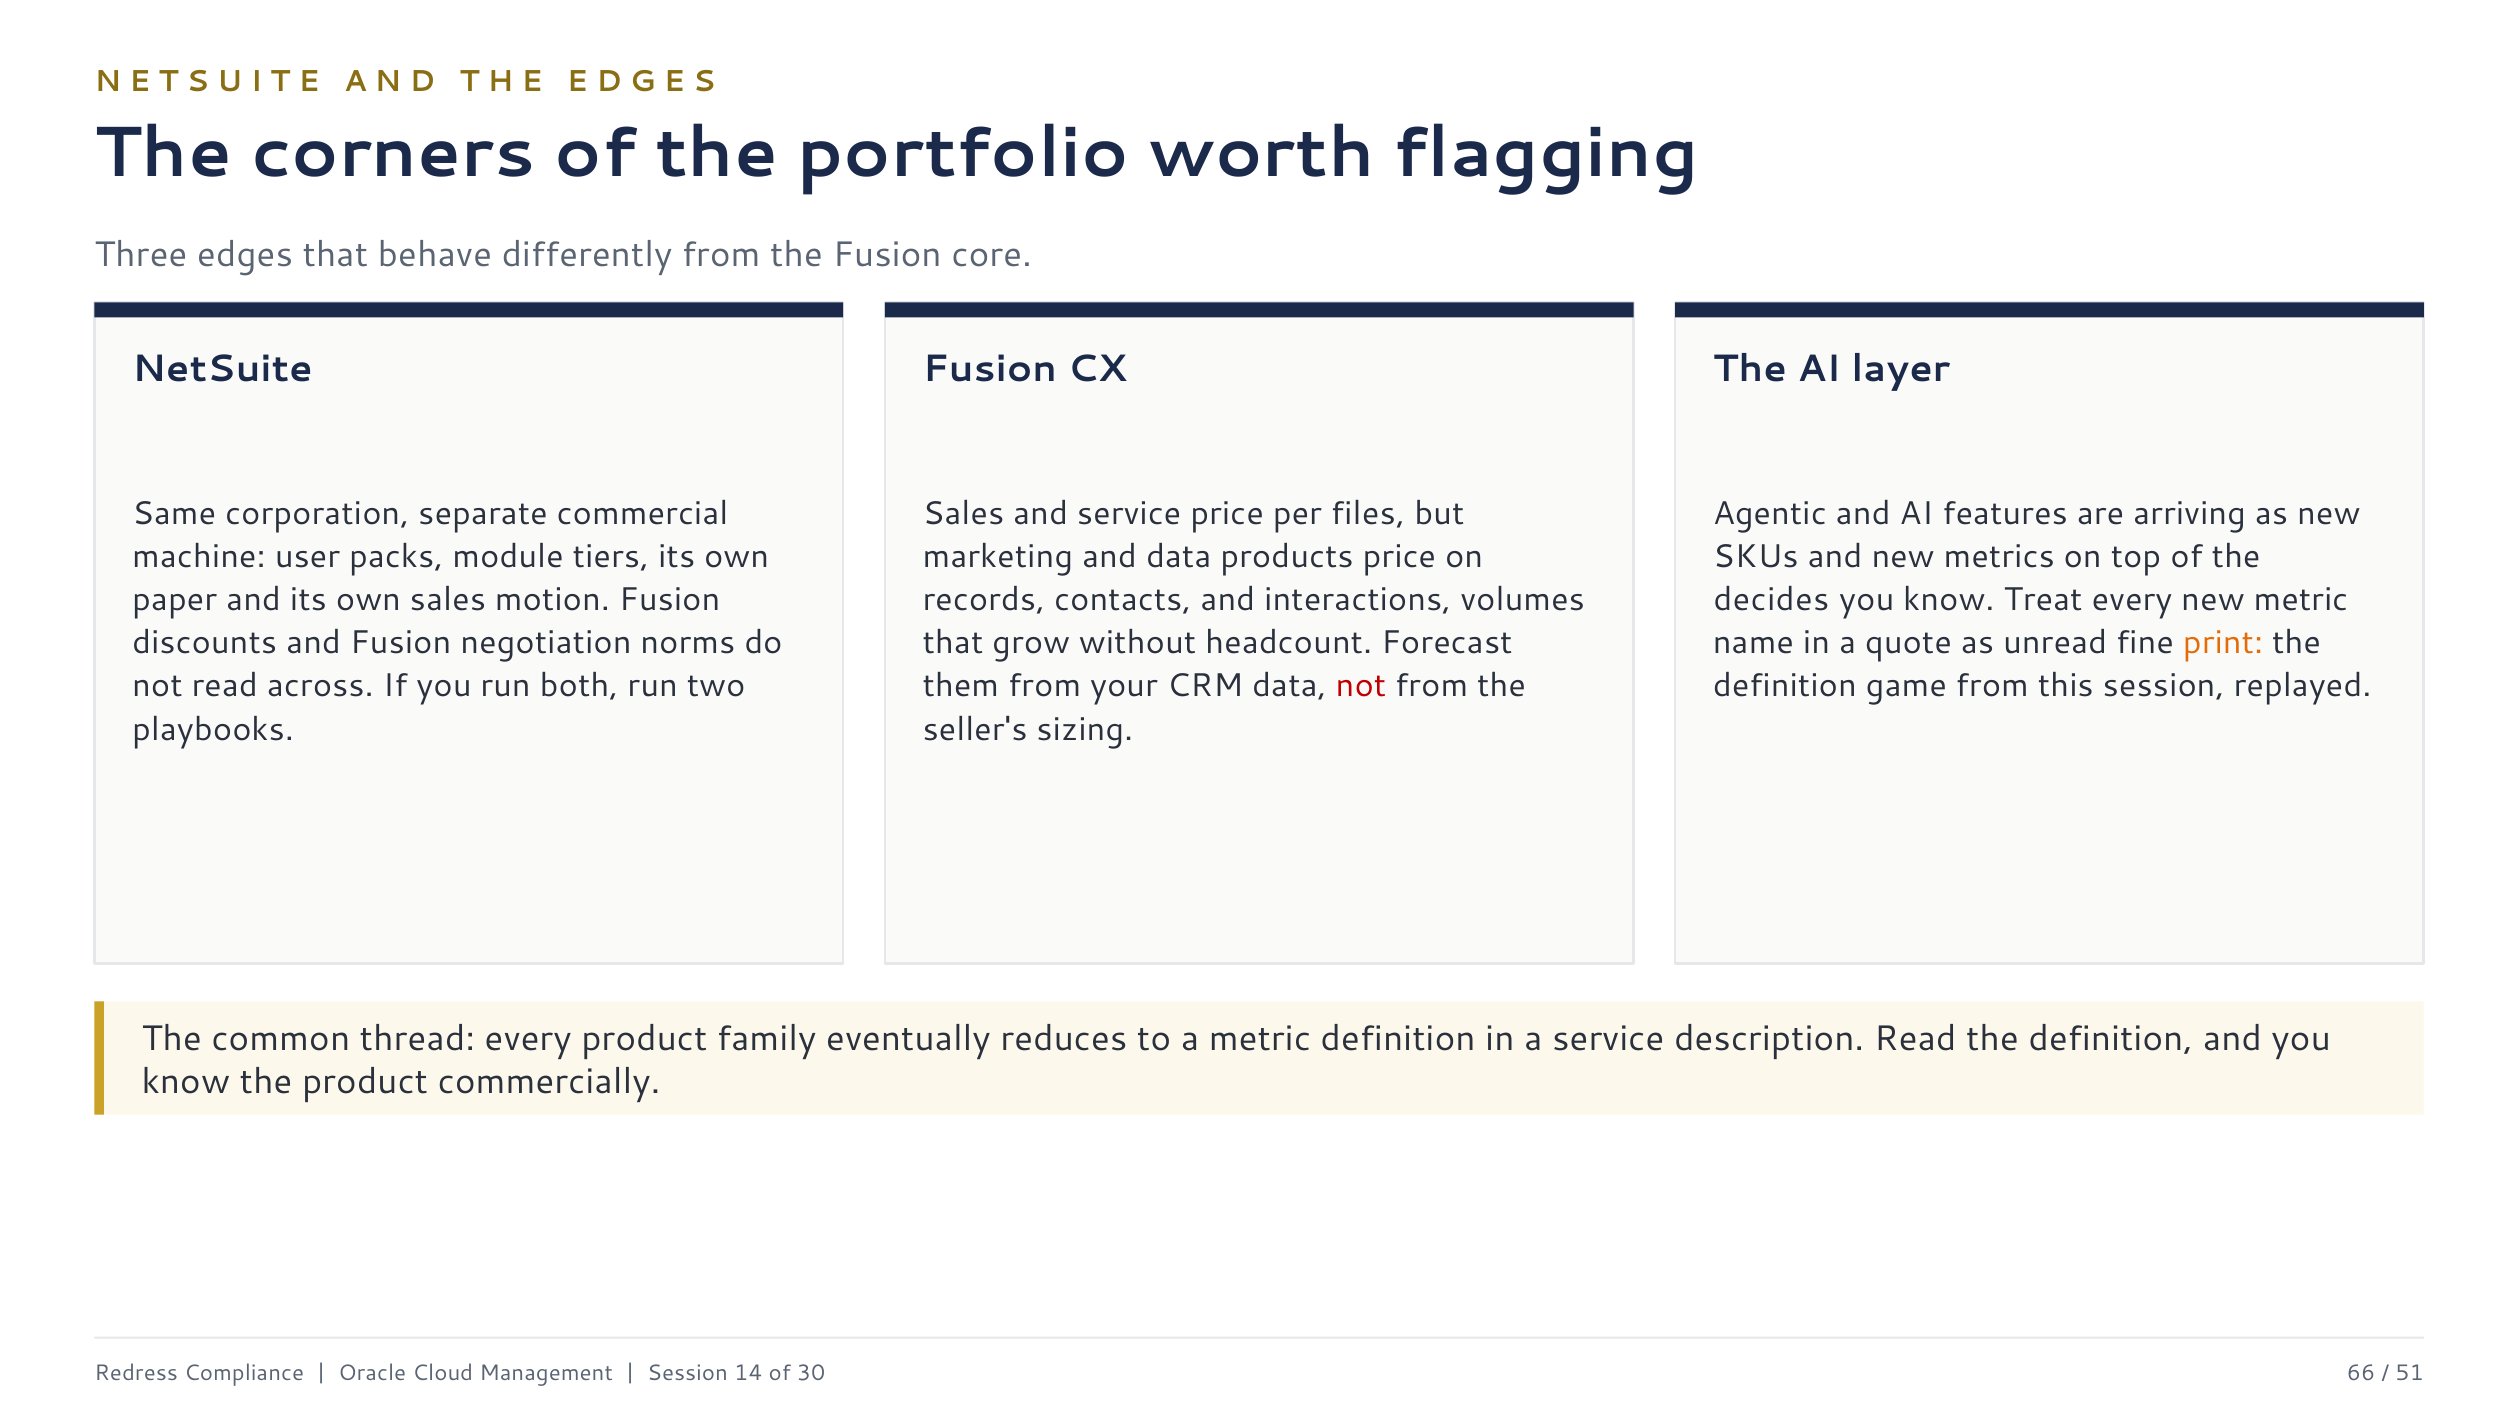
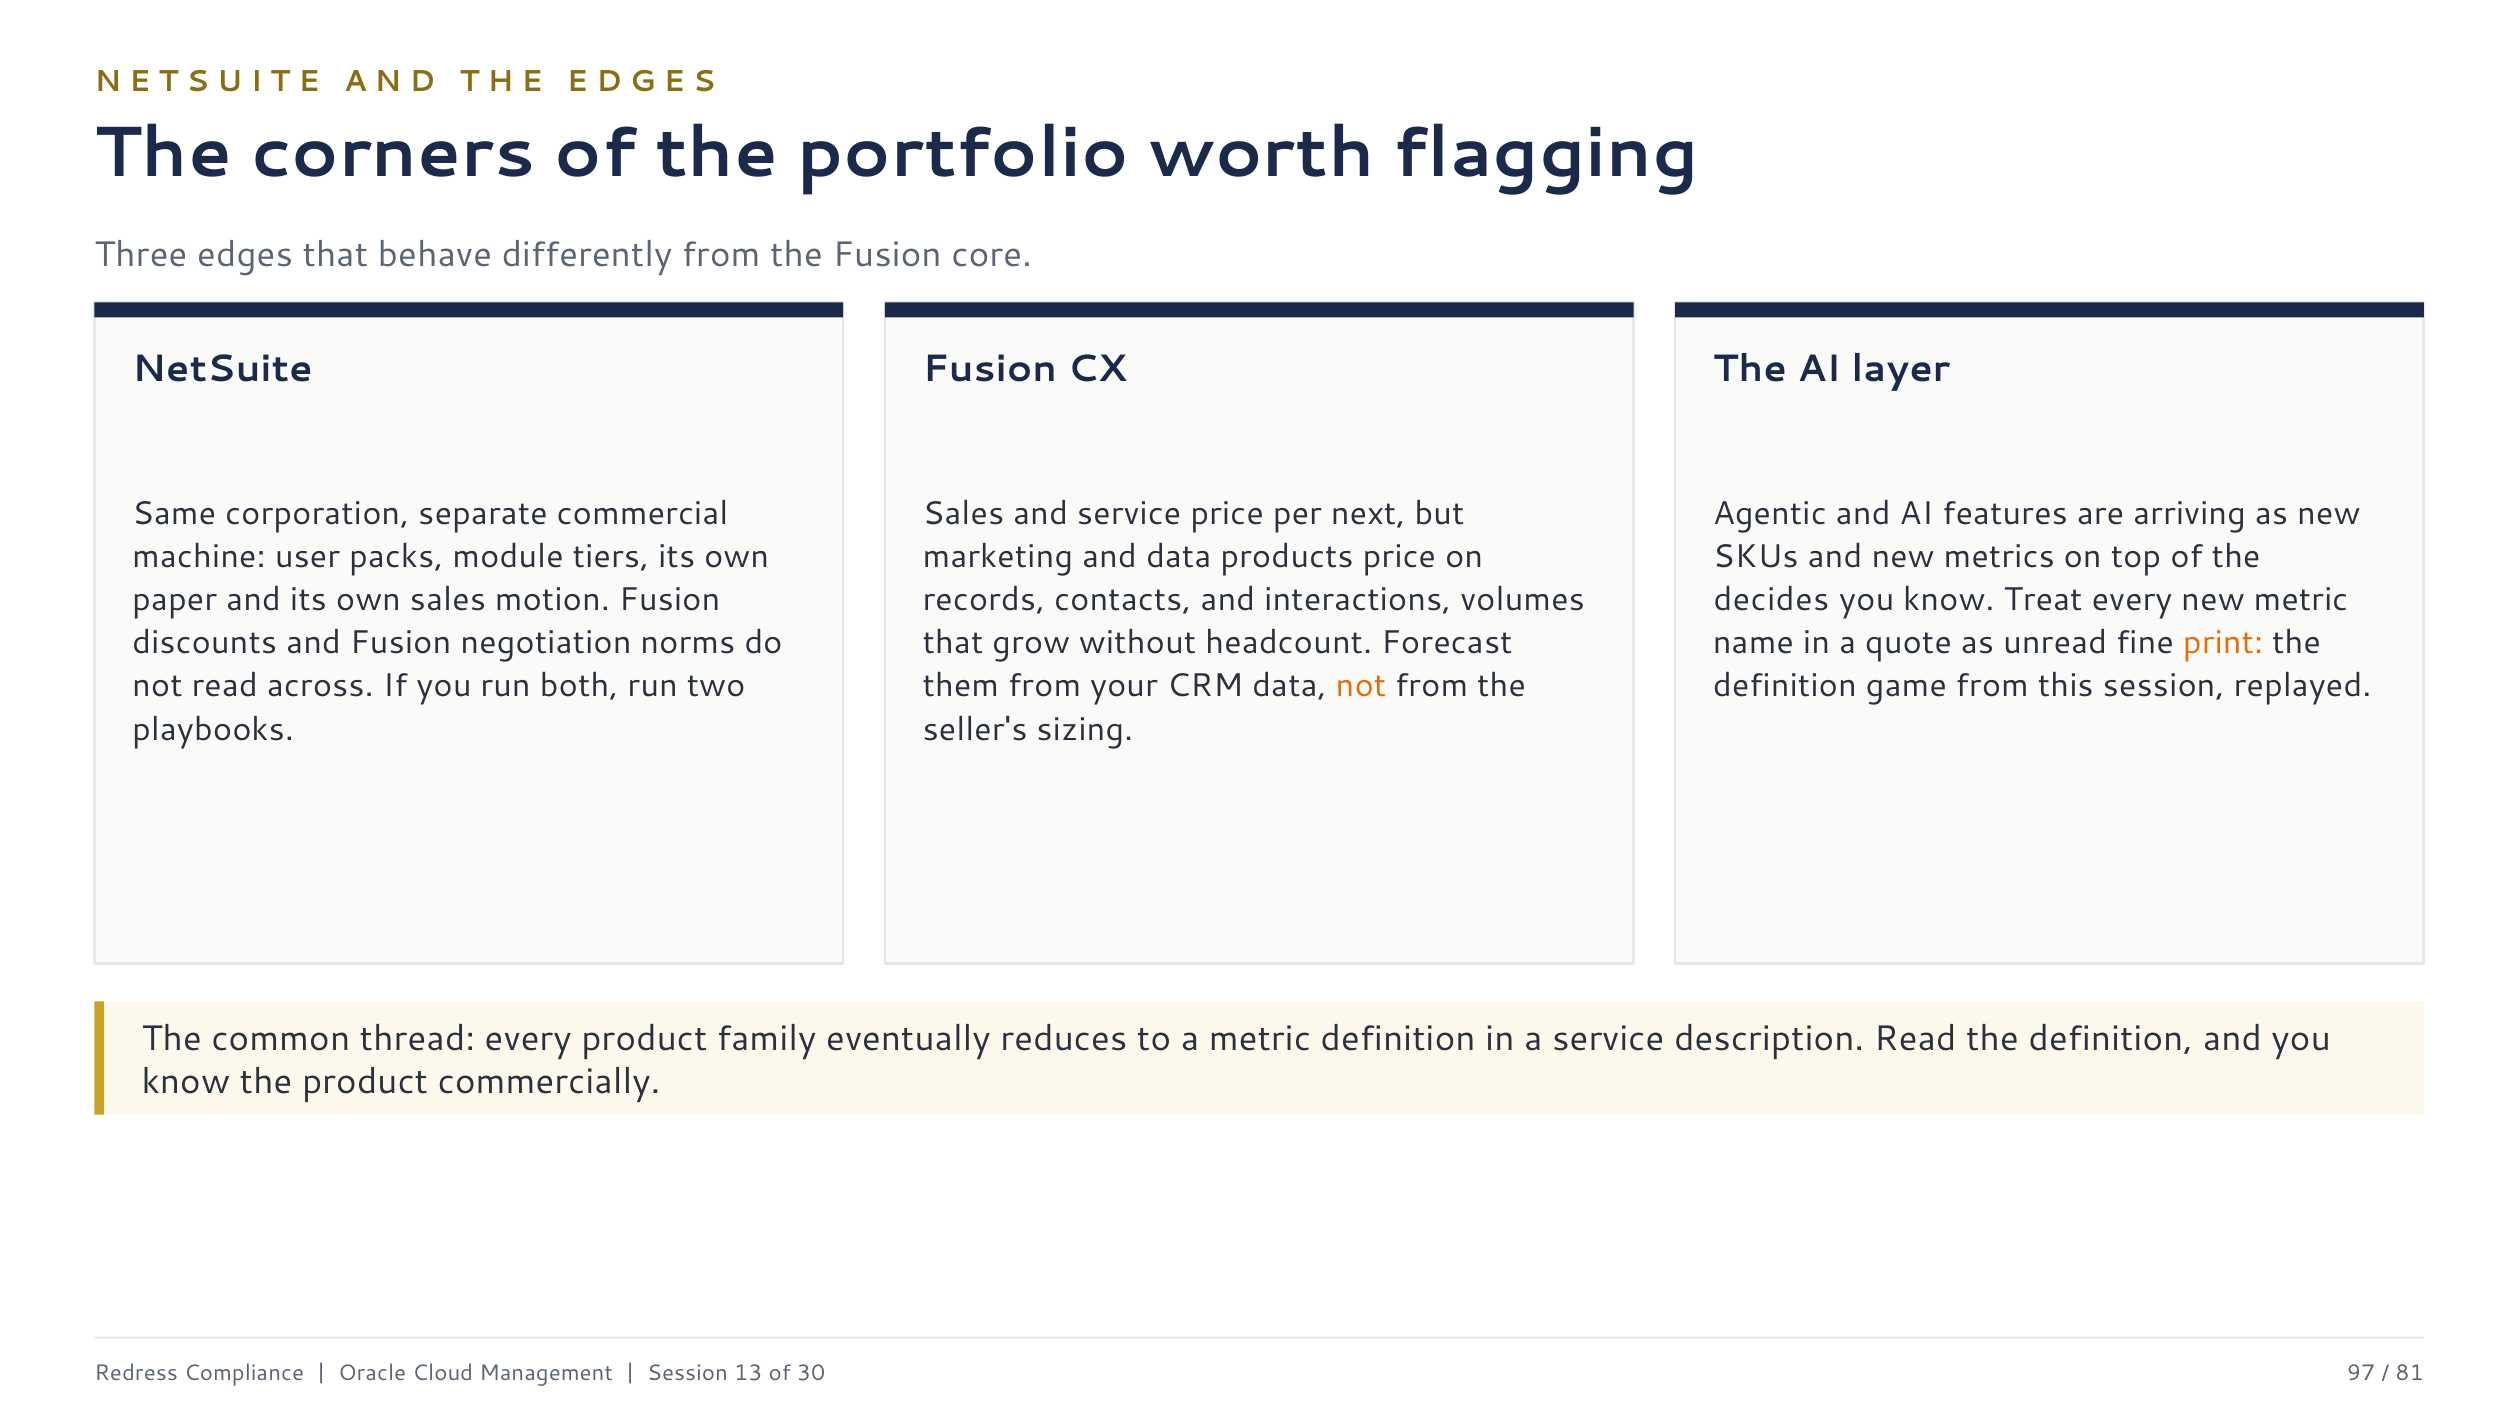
files: files -> next (1368, 513)
not colour: red -> orange (1361, 686)
14: 14 -> 13 (748, 1373)
66: 66 -> 97 (2361, 1373)
51: 51 -> 81 (2410, 1373)
